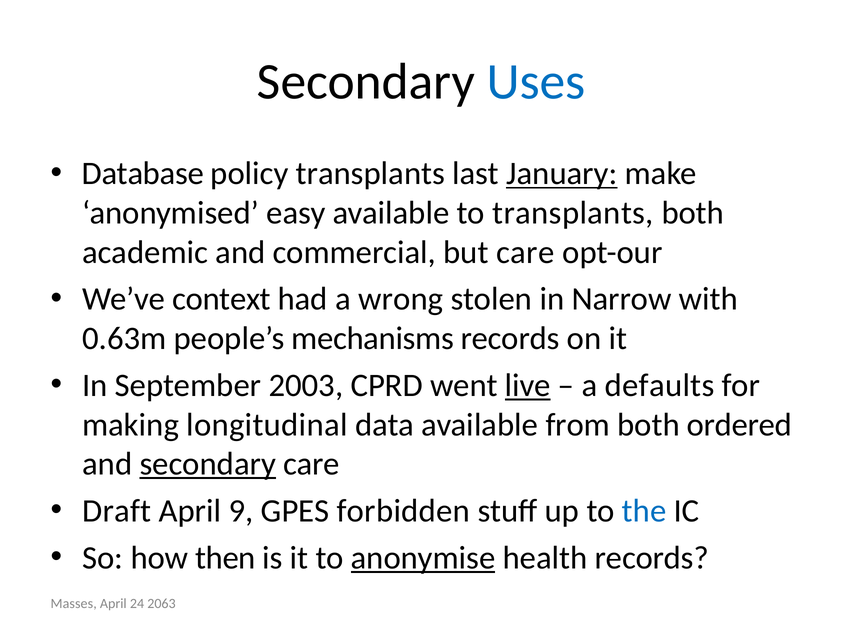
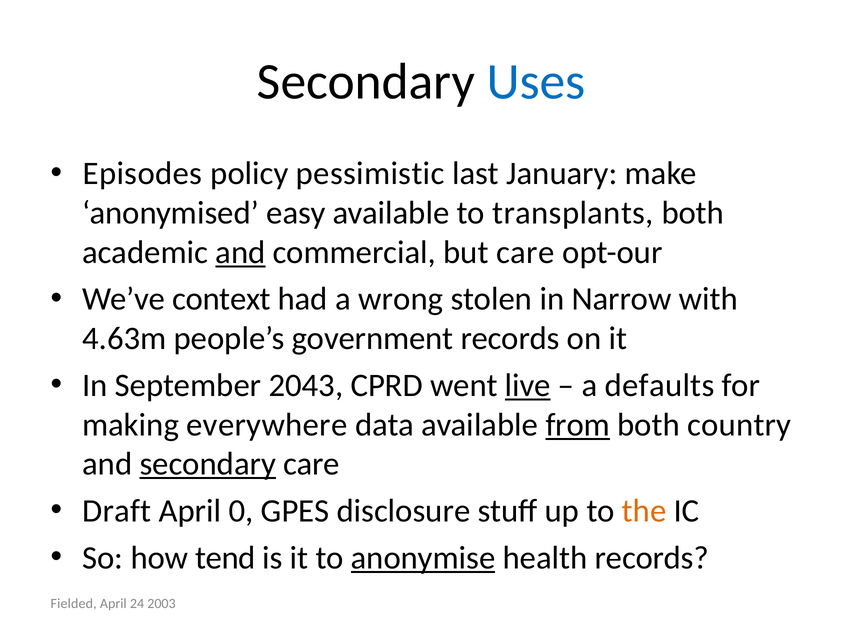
Database: Database -> Episodes (142, 174)
policy transplants: transplants -> pessimistic (370, 174)
January underline: present -> none (562, 174)
and underline: none -> present (240, 252)
0.63m: 0.63m -> 4.63m (124, 339)
mechanisms: mechanisms -> government (373, 339)
2003: 2003 -> 2043 (306, 386)
longitudinal: longitudinal -> everywhere (267, 425)
from underline: none -> present (578, 425)
ordered: ordered -> country (739, 425)
9: 9 -> 0 (241, 511)
forbidden: forbidden -> disclosure (403, 511)
the colour: blue -> orange (644, 511)
then: then -> tend (225, 558)
Masses: Masses -> Fielded (74, 604)
2063: 2063 -> 2003 (161, 604)
